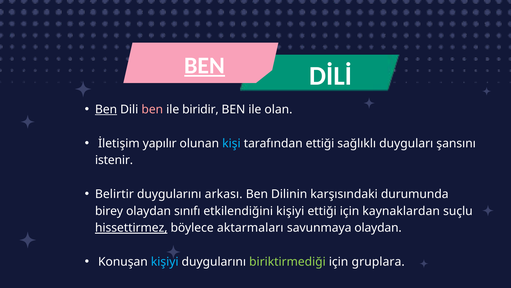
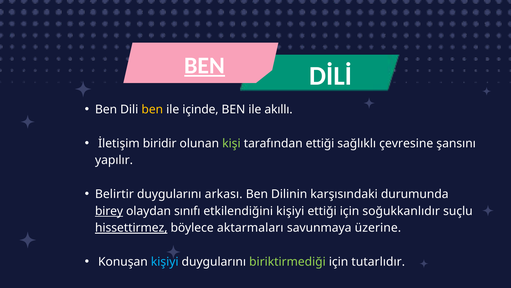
Ben underline: present -> none (106, 109)
ben colour: pink -> yellow (152, 109)
biridir: biridir -> içinde (200, 109)
olan: olan -> akıllı (279, 109)
yapılır: yapılır -> biridir (160, 143)
kişi colour: light blue -> light green (231, 143)
duyguları: duyguları -> çevresine (406, 143)
istenir: istenir -> yapılır (114, 160)
birey underline: none -> present (109, 211)
kaynaklardan: kaynaklardan -> soğukkanlıdır (401, 211)
savunmaya olaydan: olaydan -> üzerine (378, 228)
gruplara: gruplara -> tutarlıdır (378, 261)
